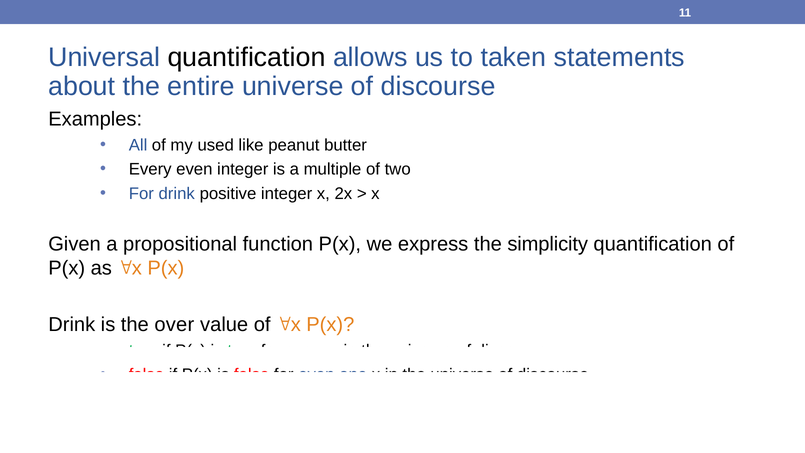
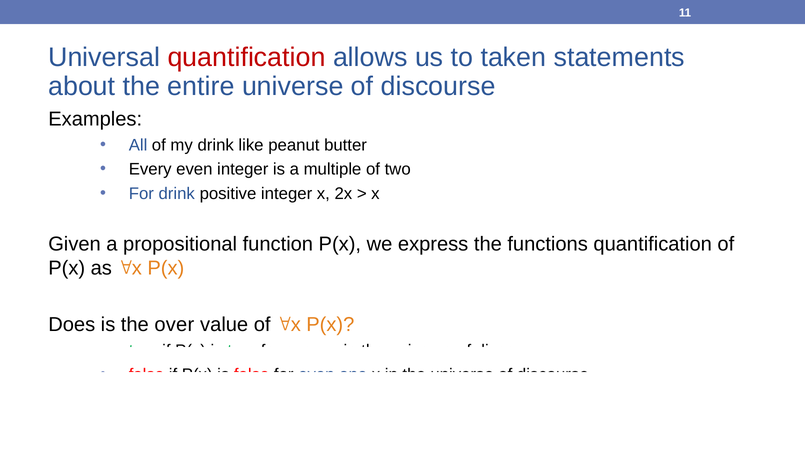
quantification colour: black -> red (247, 57)
my used: used -> drink (216, 145)
simplicity: simplicity -> functions (548, 244)
Drink: Drink -> Does (72, 325)
